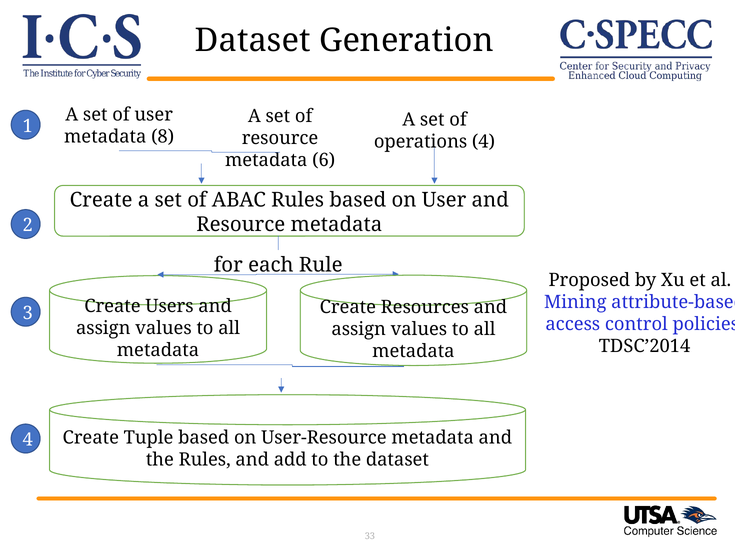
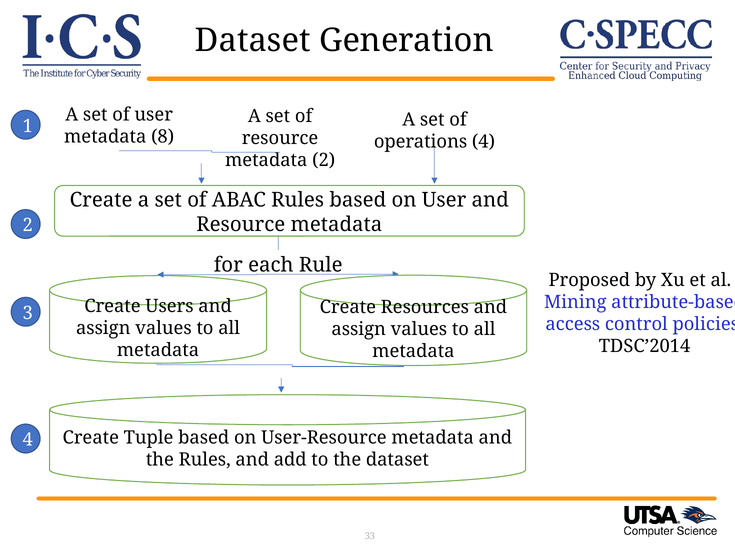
metadata 6: 6 -> 2 (324, 160)
